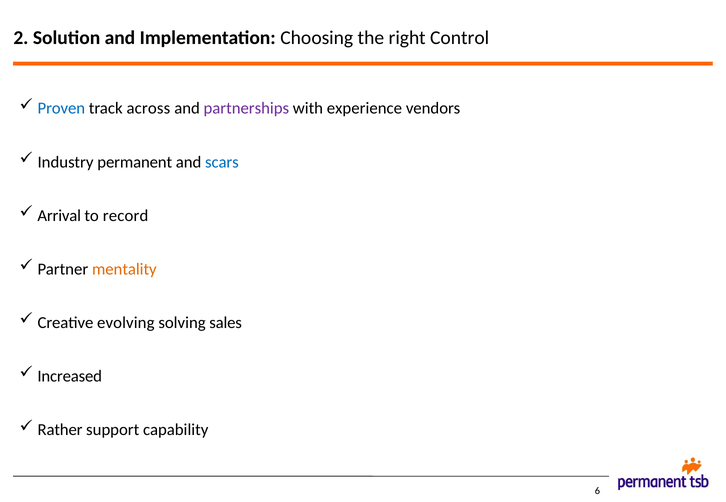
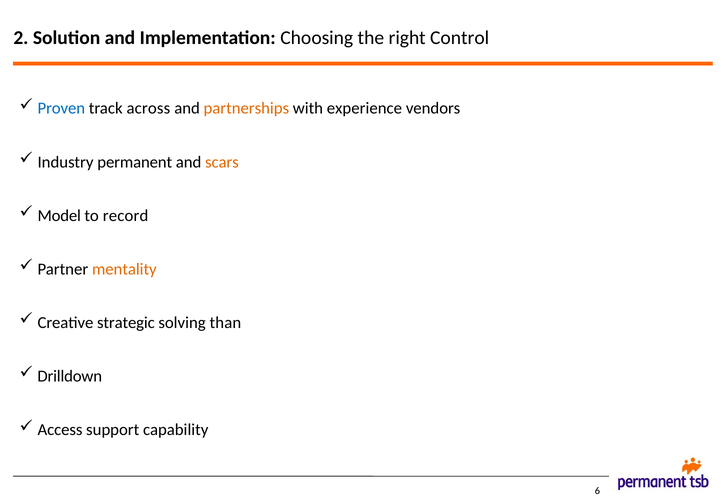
partnerships colour: purple -> orange (246, 109)
scars colour: blue -> orange (222, 162)
Arrival: Arrival -> Model (59, 216)
evolving: evolving -> strategic (126, 323)
sales: sales -> than (225, 323)
Increased: Increased -> Drilldown (70, 377)
Rather: Rather -> Access (60, 430)
